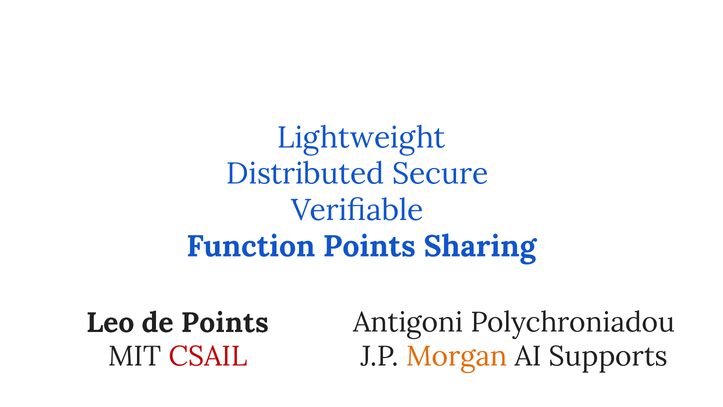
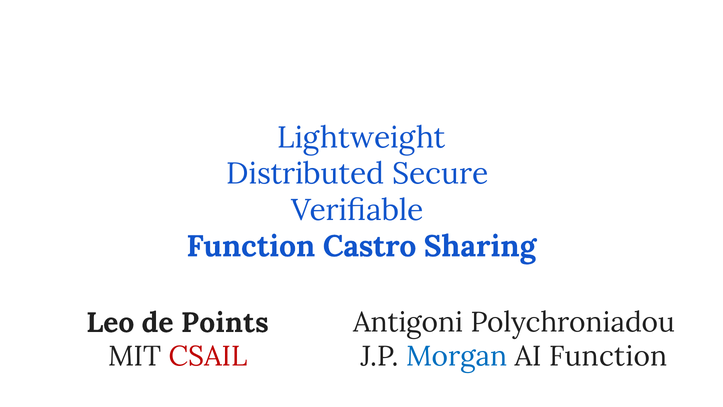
Function Points: Points -> Castro (370, 246)
Morgan colour: orange -> blue (457, 356)
AI Supports: Supports -> Function (608, 356)
